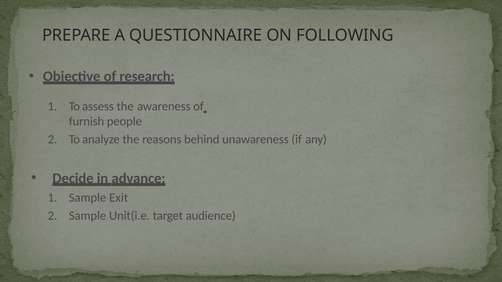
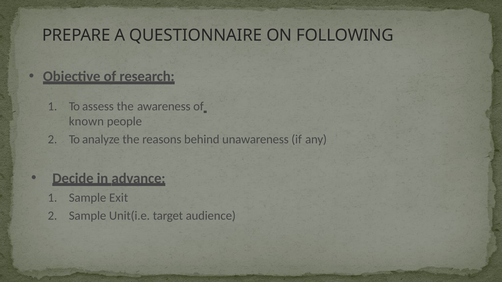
furnish: furnish -> known (86, 122)
